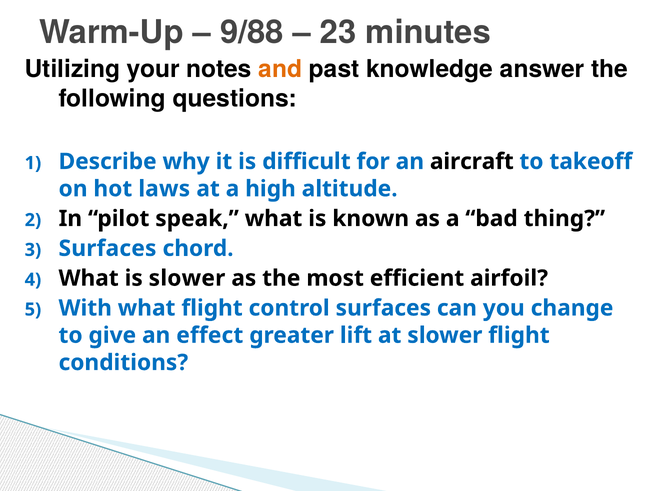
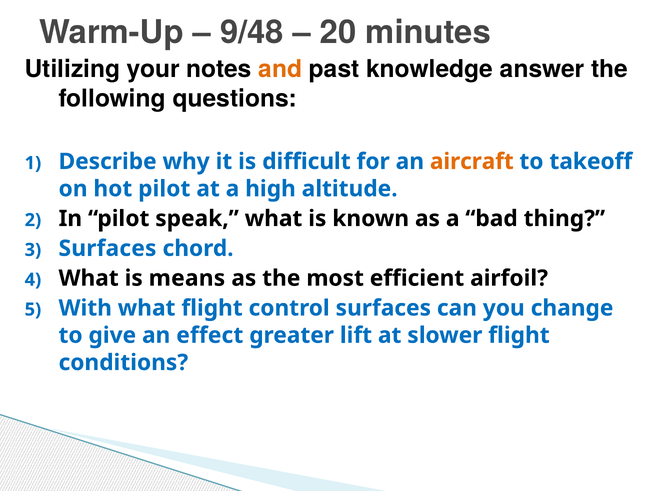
9/88: 9/88 -> 9/48 (252, 32)
23: 23 -> 20 (338, 32)
aircraft colour: black -> orange (472, 162)
hot laws: laws -> pilot (164, 189)
is slower: slower -> means (187, 278)
